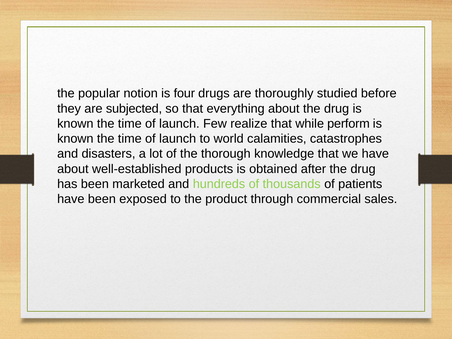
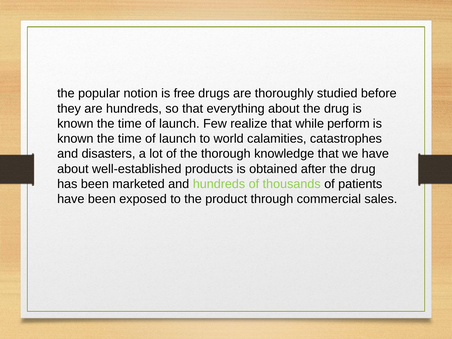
four: four -> free (184, 93)
are subjected: subjected -> hundreds (134, 109)
